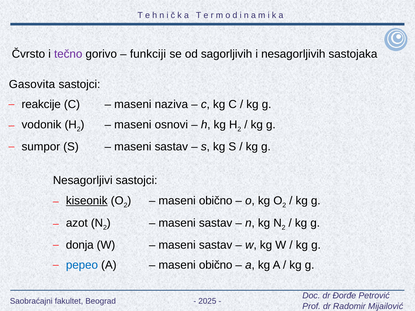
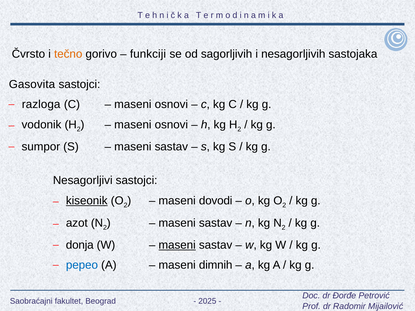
tečno colour: purple -> orange (68, 54)
reakcije: reakcije -> razloga (41, 104)
naziva: naziva -> osnovi (171, 104)
obično: obično -> dovodi (216, 201)
maseni underline: none -> present (177, 245)
obično: obično -> dimnih (216, 265)
